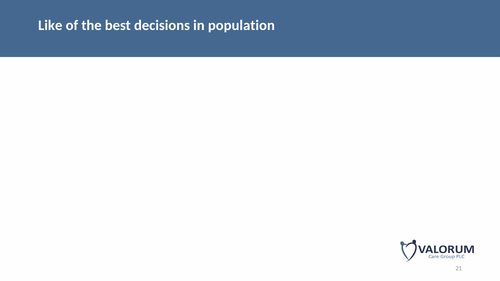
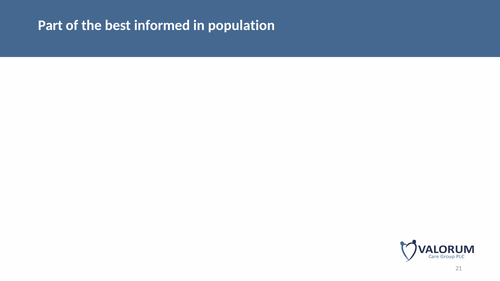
Like: Like -> Part (50, 25)
decisions: decisions -> informed (162, 25)
